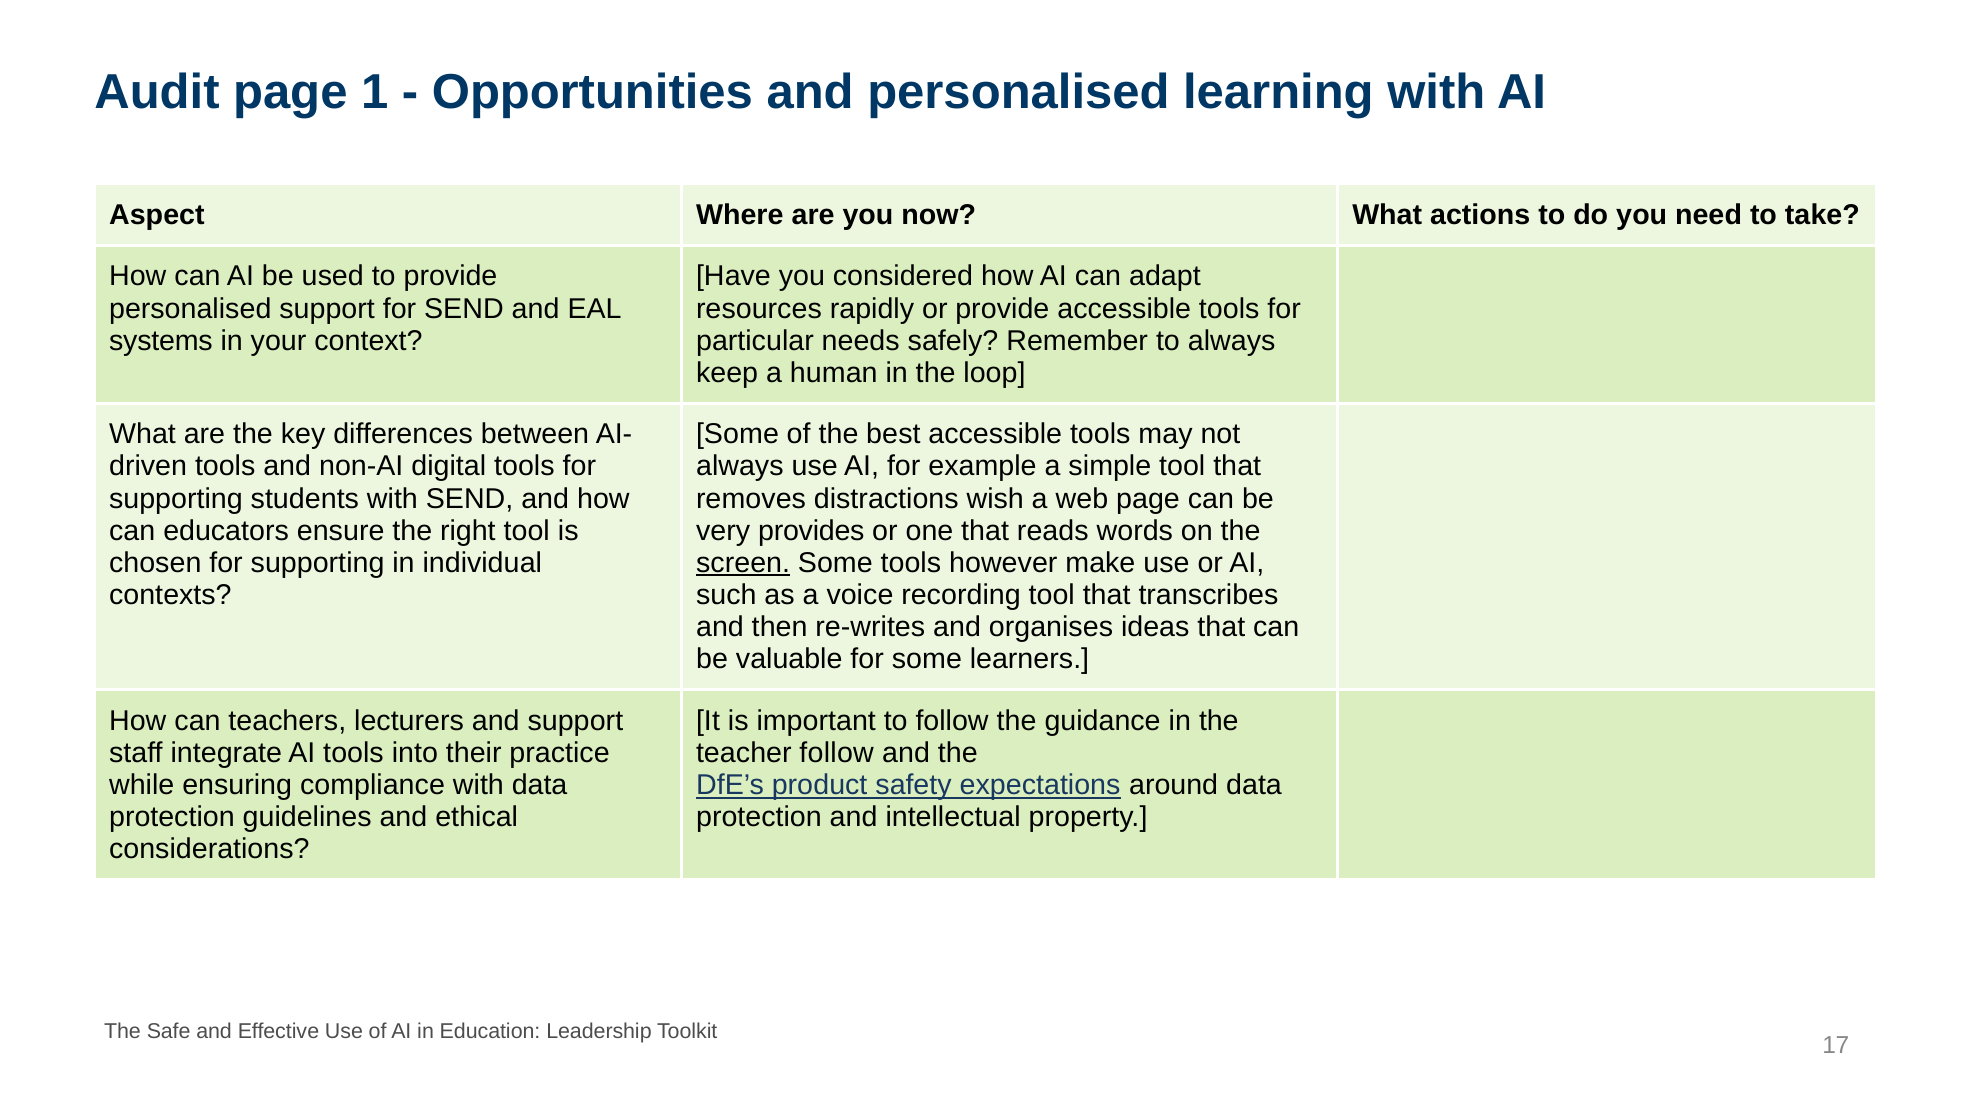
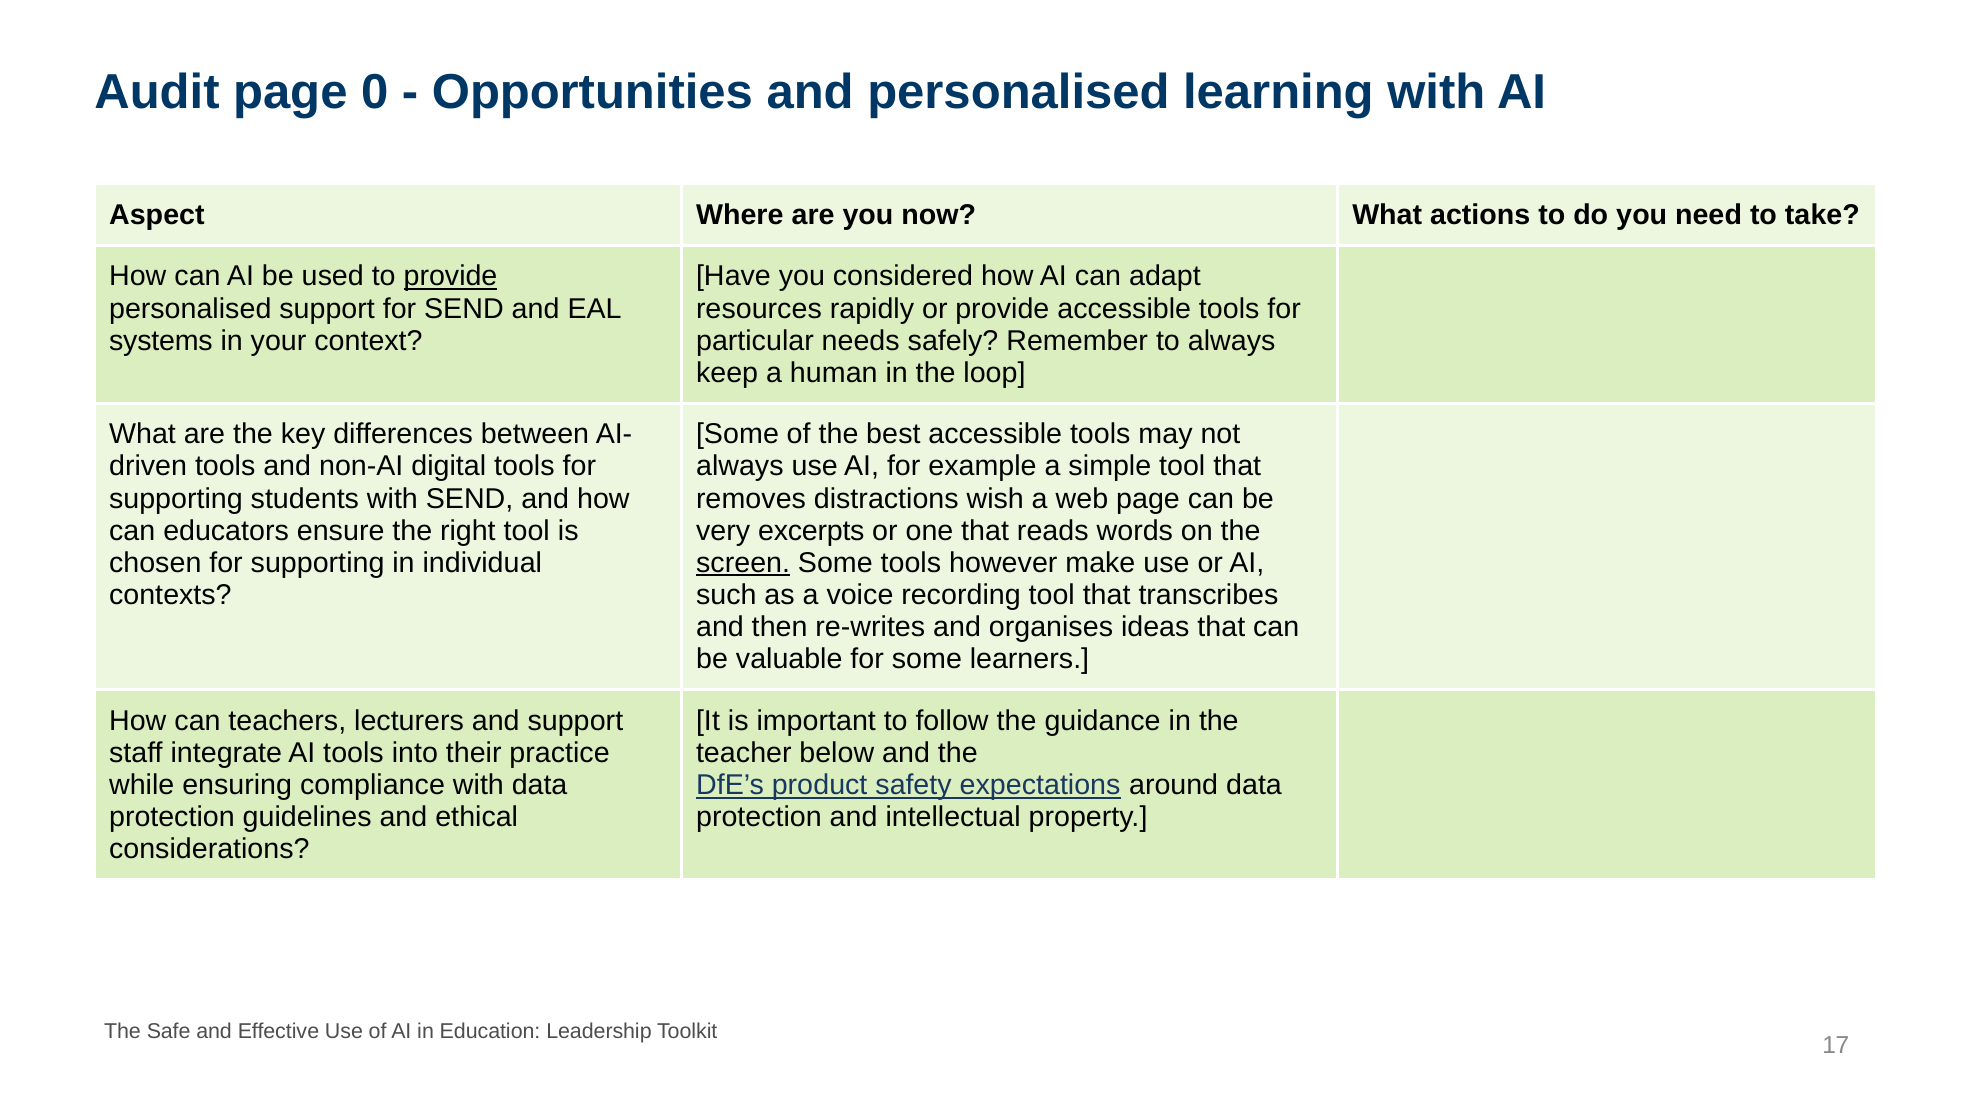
1: 1 -> 0 (375, 93)
provide underline: none -> present (451, 277)
provides: provides -> excerpts (811, 531)
teacher follow: follow -> below (837, 753)
